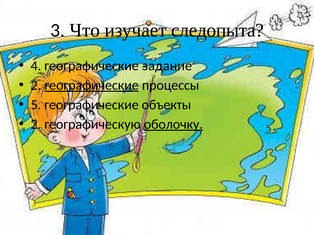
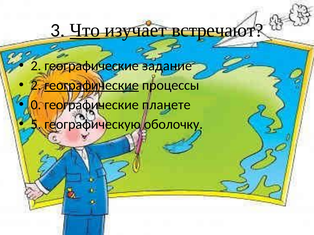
Что underline: none -> present (85, 30)
следопыта: следопыта -> встречают (218, 30)
4: 4 -> 2 (36, 66)
5: 5 -> 0 (36, 105)
объекты: объекты -> планете (166, 105)
2: 2 -> 5 (36, 125)
оболочку underline: present -> none (173, 125)
